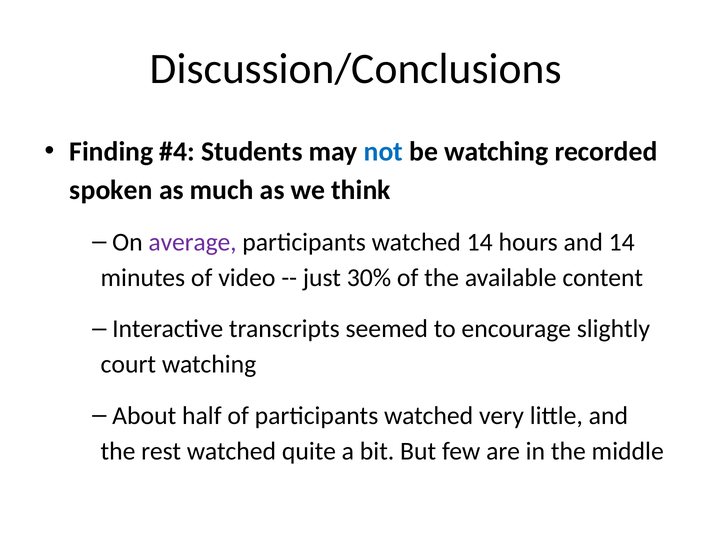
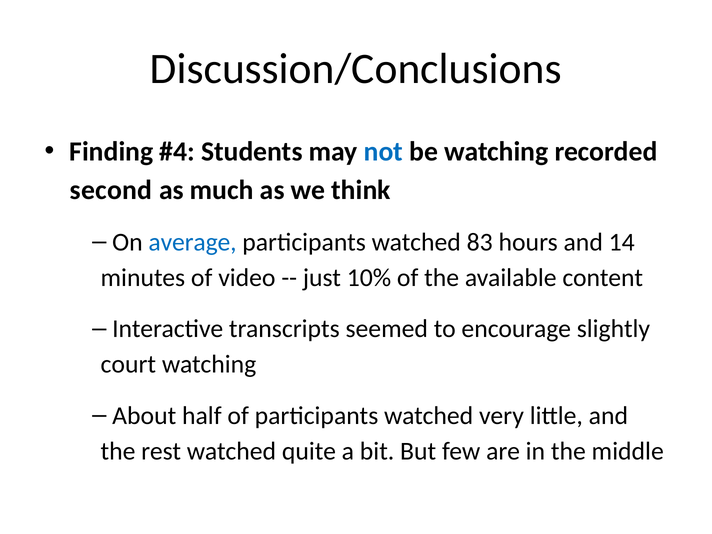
spoken: spoken -> second (111, 190)
average colour: purple -> blue (193, 242)
watched 14: 14 -> 83 (480, 242)
30%: 30% -> 10% (369, 278)
